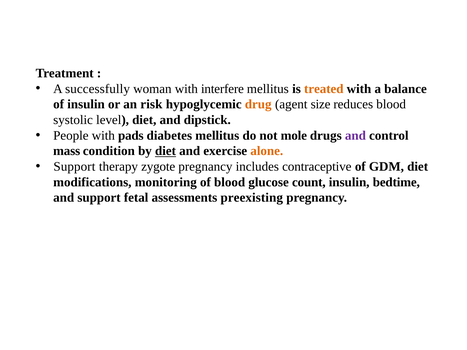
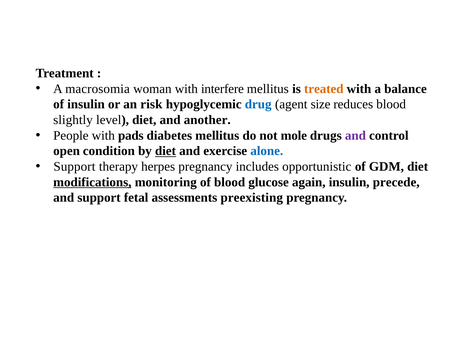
successfully: successfully -> macrosomia (98, 89)
drug colour: orange -> blue (258, 104)
systolic: systolic -> slightly (73, 120)
dipstick: dipstick -> another (207, 120)
mass: mass -> open (67, 151)
alone colour: orange -> blue (267, 151)
zygote: zygote -> herpes (158, 167)
contraceptive: contraceptive -> opportunistic (317, 167)
modifications underline: none -> present (92, 182)
count: count -> again (309, 182)
bedtime: bedtime -> precede (396, 182)
